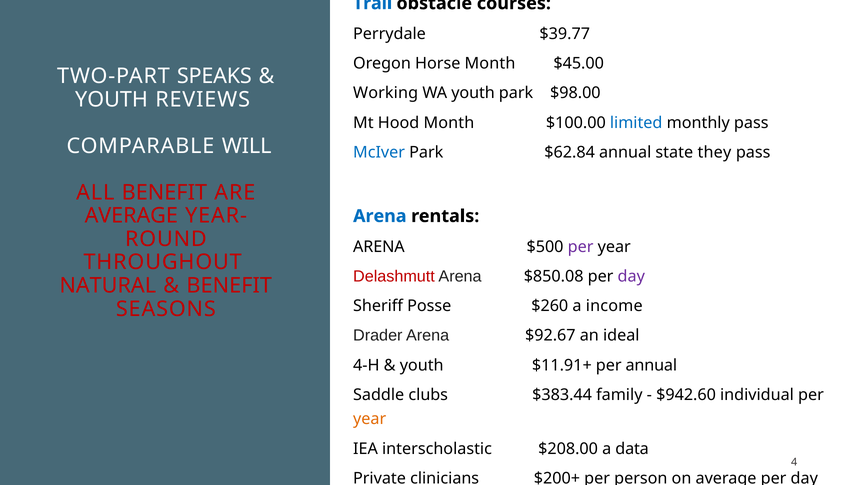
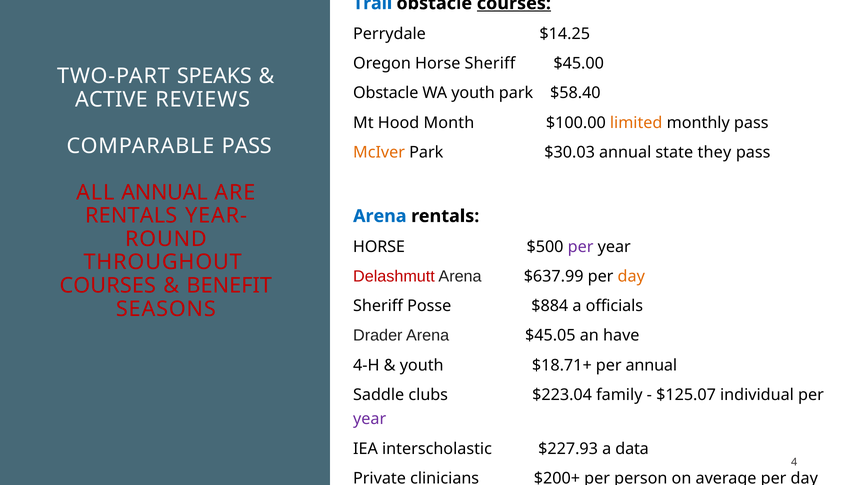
courses underline: none -> present (514, 3)
$39.77: $39.77 -> $14.25 (565, 34)
Horse Month: Month -> Sheriff (490, 64)
Working: Working -> Obstacle (386, 93)
$98.00: $98.00 -> $58.40 (575, 93)
YOUTH: YOUTH -> ACTIVE (111, 100)
limited colour: blue -> orange (636, 123)
COMPARABLE WILL: WILL -> PASS (247, 146)
McIver colour: blue -> orange (379, 153)
$62.84: $62.84 -> $30.03 (570, 153)
ALL BENEFIT: BENEFIT -> ANNUAL (164, 193)
AVERAGE: AVERAGE -> RENTALS (131, 216)
ARENA: ARENA -> HORSE (379, 247)
$850.08: $850.08 -> $637.99 (554, 277)
day colour: purple -> orange (631, 277)
NATURAL: NATURAL -> COURSES (108, 286)
$260: $260 -> $884 (550, 306)
income: income -> officials (614, 306)
$92.67: $92.67 -> $45.05 (550, 336)
ideal: ideal -> have (621, 336)
$11.91+: $11.91+ -> $18.71+ (562, 366)
$383.44: $383.44 -> $223.04 (562, 395)
$942.60: $942.60 -> $125.07 (686, 395)
year colour: orange -> purple (370, 419)
$208.00: $208.00 -> $227.93 (568, 449)
